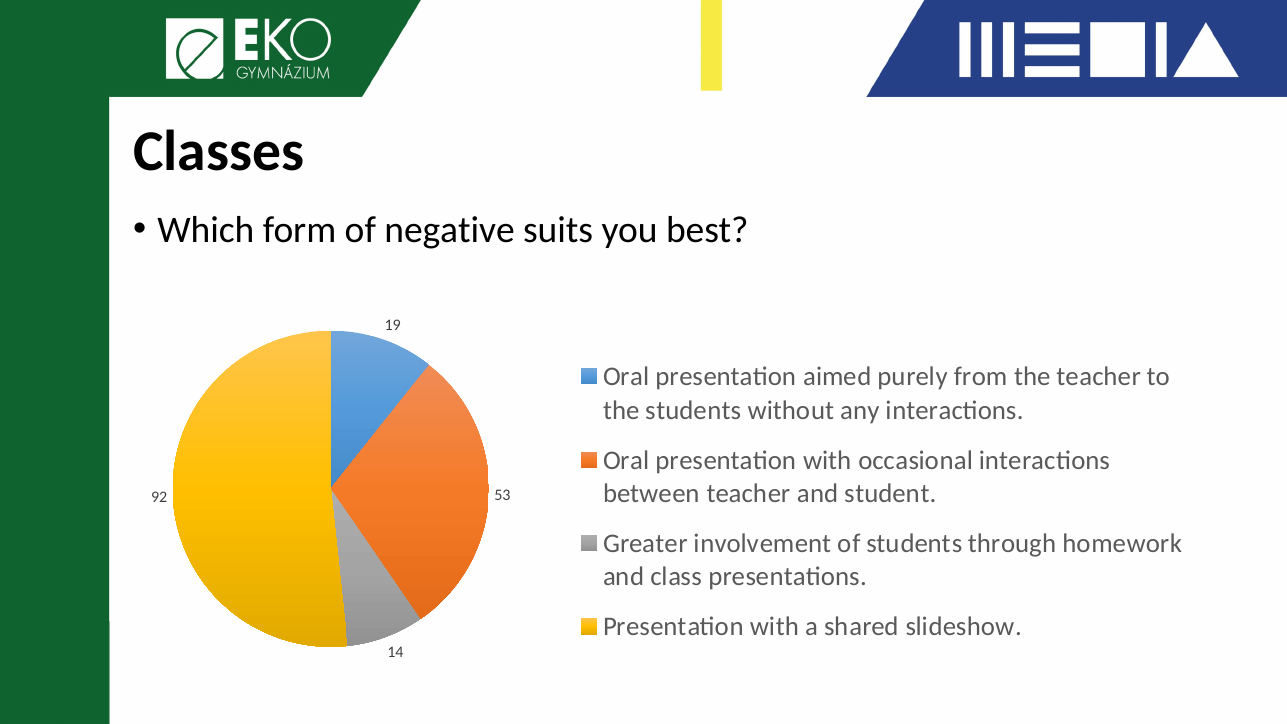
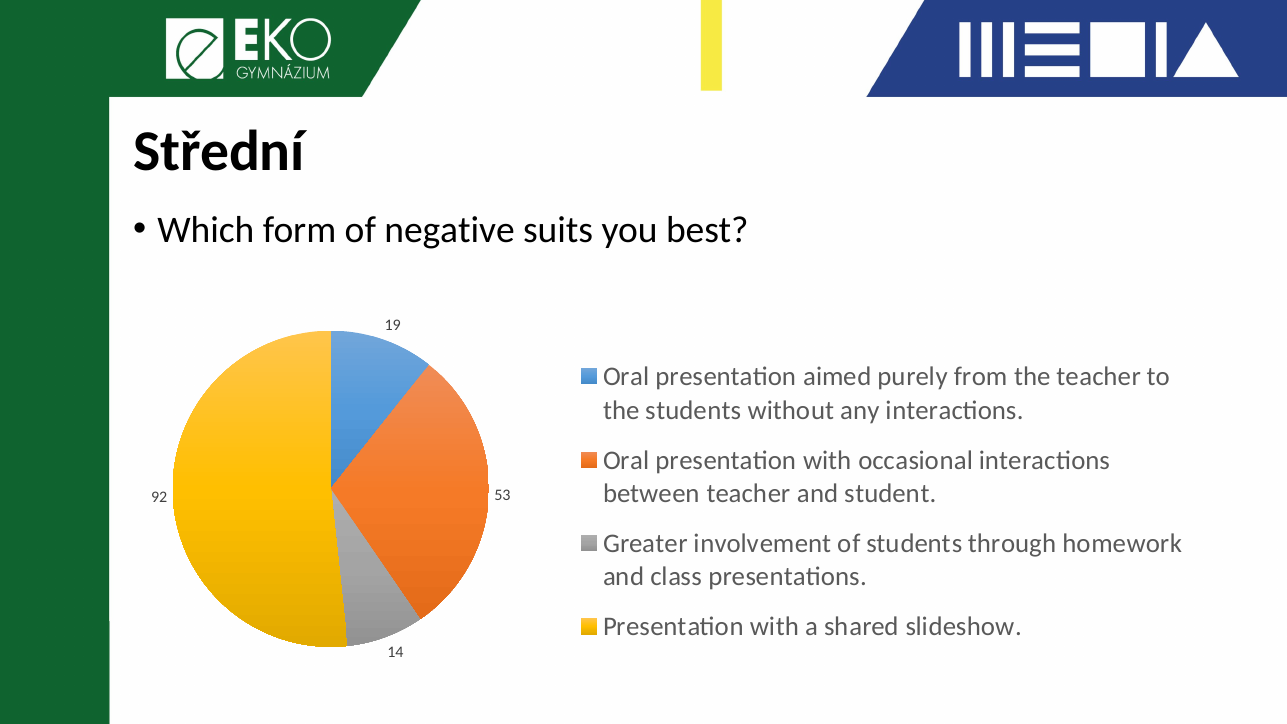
Classes: Classes -> Střední (219, 151)
